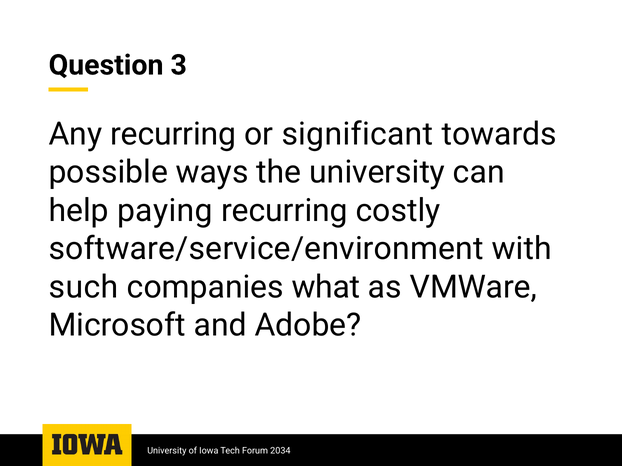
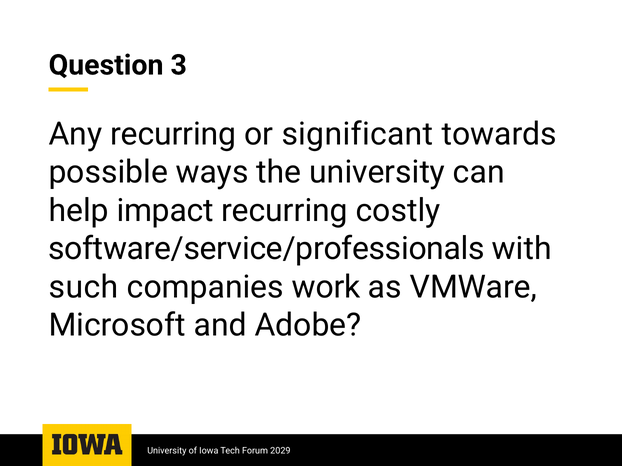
paying: paying -> impact (165, 211)
software/service/environment: software/service/environment -> software/service/professionals (266, 249)
what: what -> work (326, 287)
2034: 2034 -> 2029 (280, 451)
